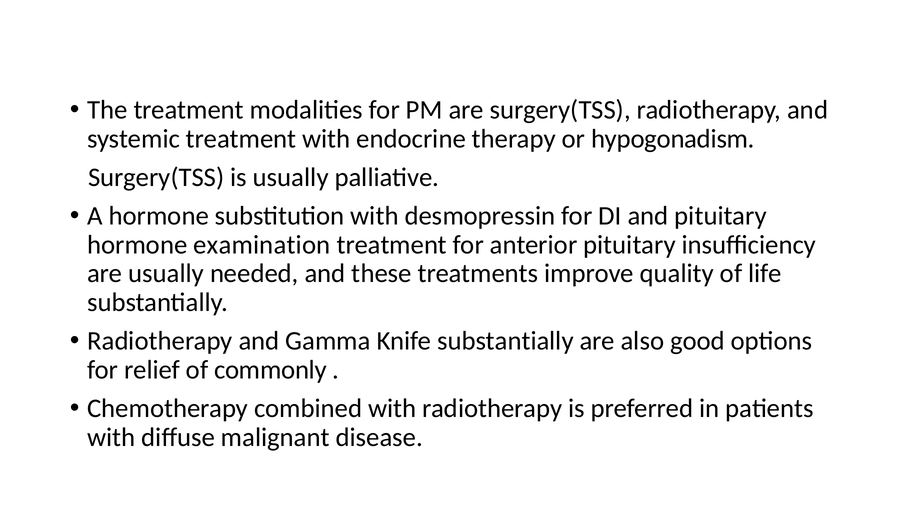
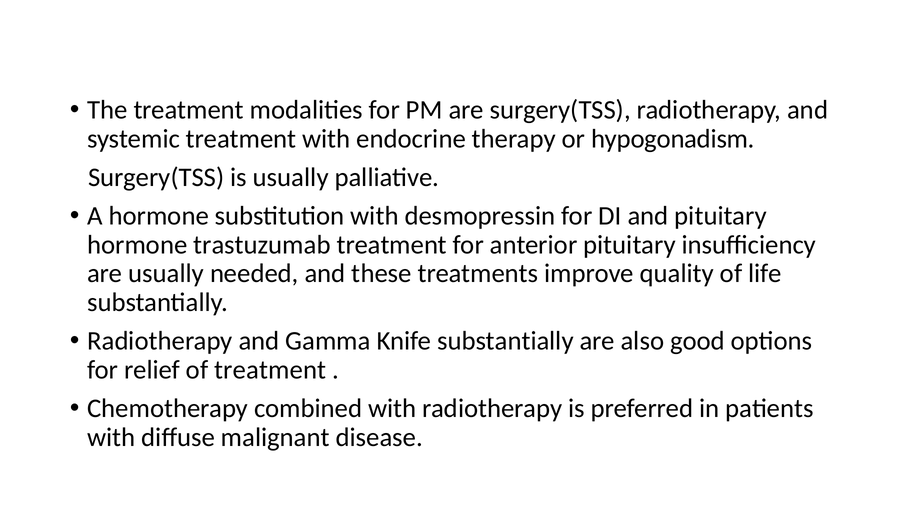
examination: examination -> trastuzumab (262, 244)
of commonly: commonly -> treatment (270, 369)
